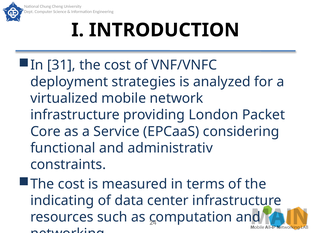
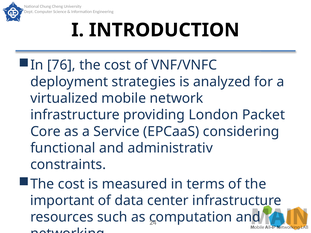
31: 31 -> 76 (61, 65)
indicating: indicating -> important (62, 201)
